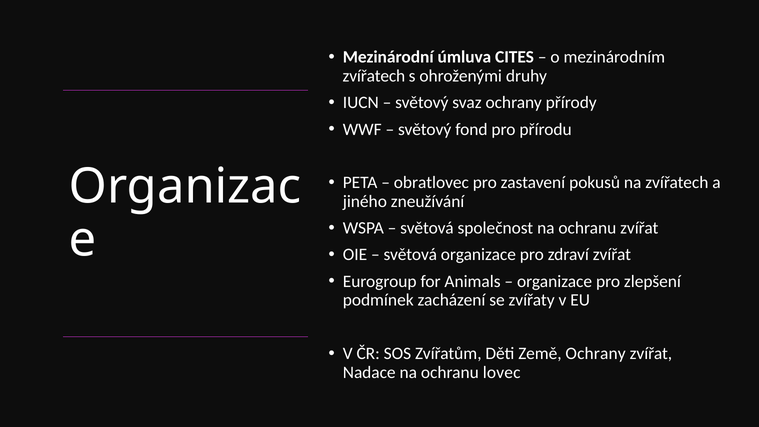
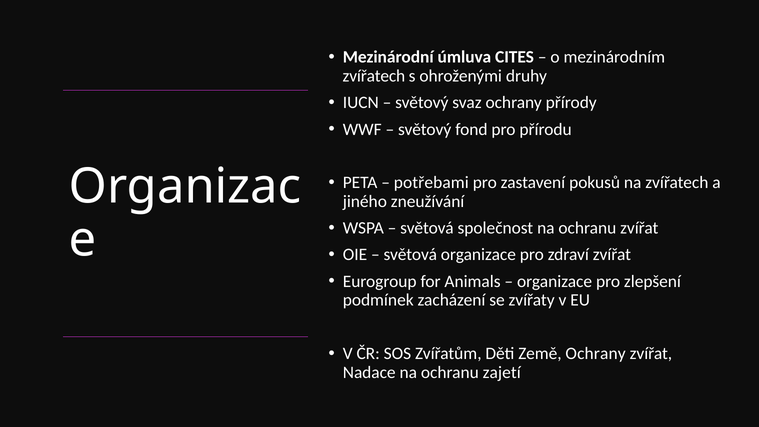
obratlovec: obratlovec -> potřebami (431, 183)
lovec: lovec -> zajetí (502, 372)
